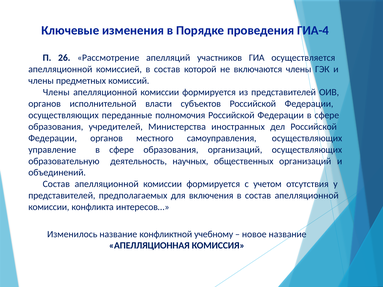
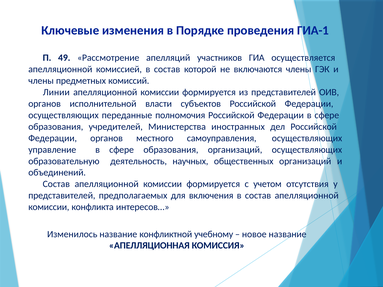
ГИА-4: ГИА-4 -> ГИА-1 (313, 30)
26: 26 -> 49 (64, 58)
Члены: Члены -> Линии (56, 92)
